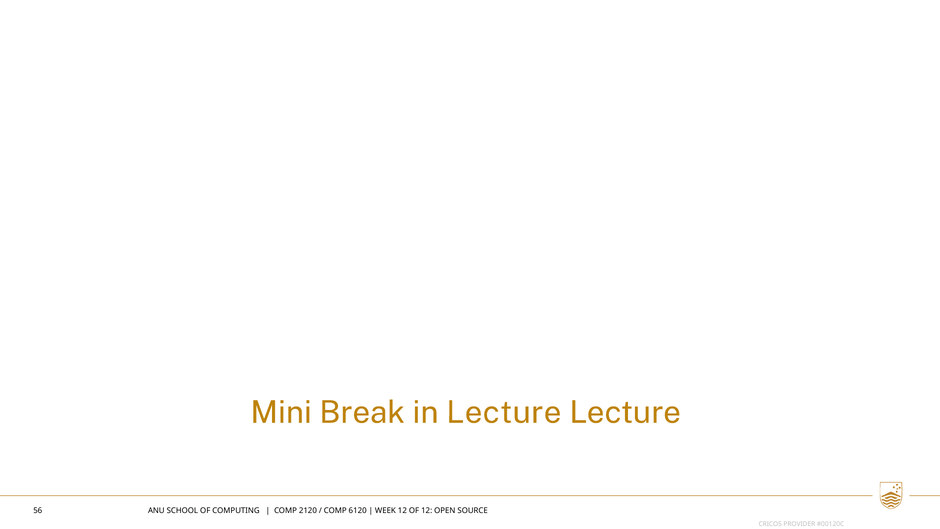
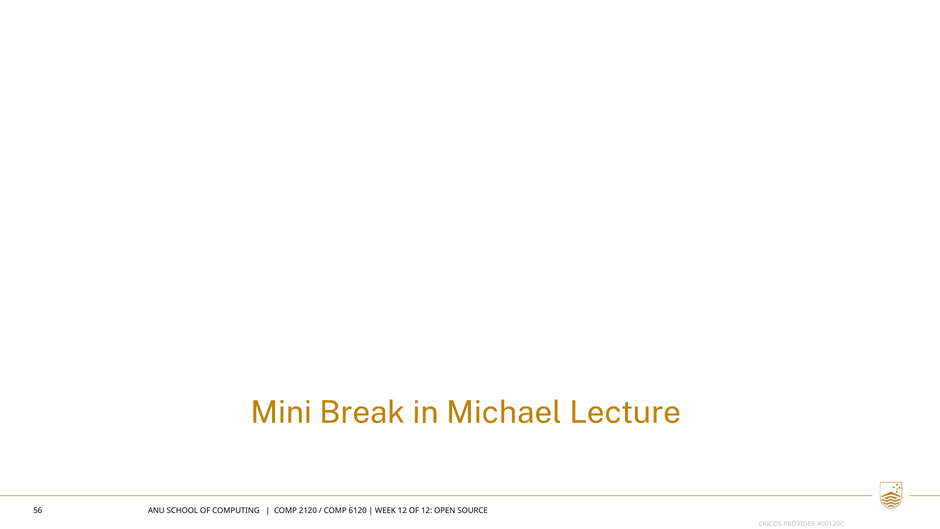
in Lecture: Lecture -> Michael (504, 412)
